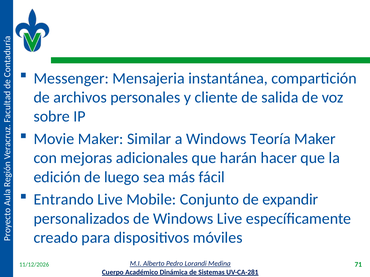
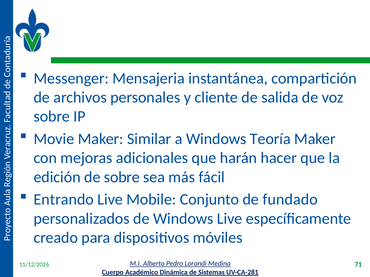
de luego: luego -> sobre (122, 177)
expandir: expandir -> fundado (290, 200)
